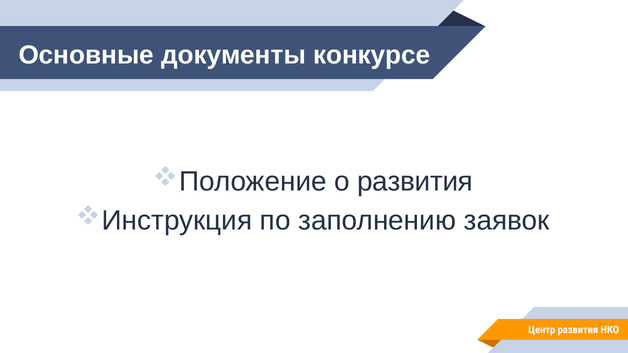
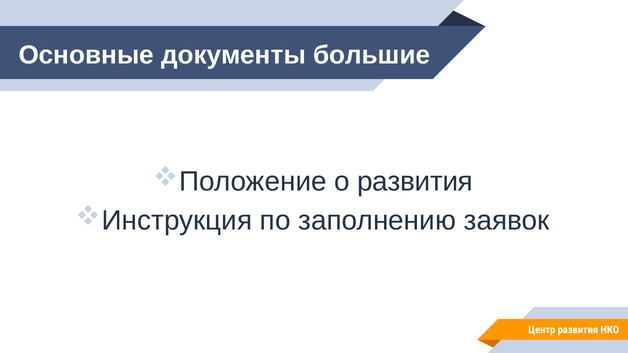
конкурсе: конкурсе -> большие (372, 55)
